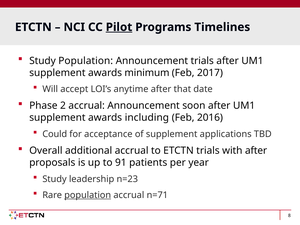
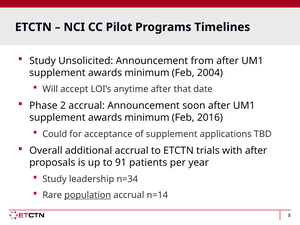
Pilot underline: present -> none (119, 27)
Study Population: Population -> Unsolicited (86, 61)
Announcement trials: trials -> from (202, 61)
2017: 2017 -> 2004 (210, 73)
including: including -> minimum (147, 118)
n=23: n=23 -> n=34 (127, 179)
n=71: n=71 -> n=14 (157, 195)
